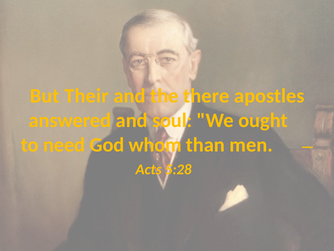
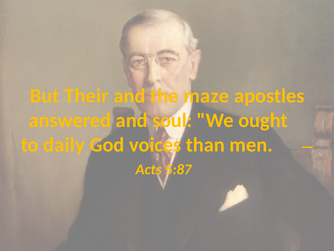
there: there -> maze (206, 96)
need: need -> daily (64, 145)
whom: whom -> voices (155, 145)
5:28: 5:28 -> 5:87 (178, 169)
